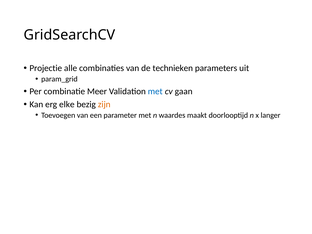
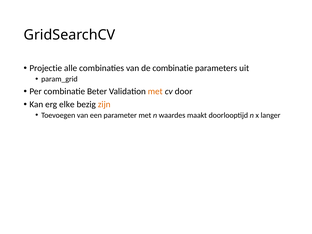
de technieken: technieken -> combinatie (173, 68)
Meer: Meer -> Beter (97, 91)
met colour: blue -> orange (155, 91)
gaan: gaan -> door (184, 91)
